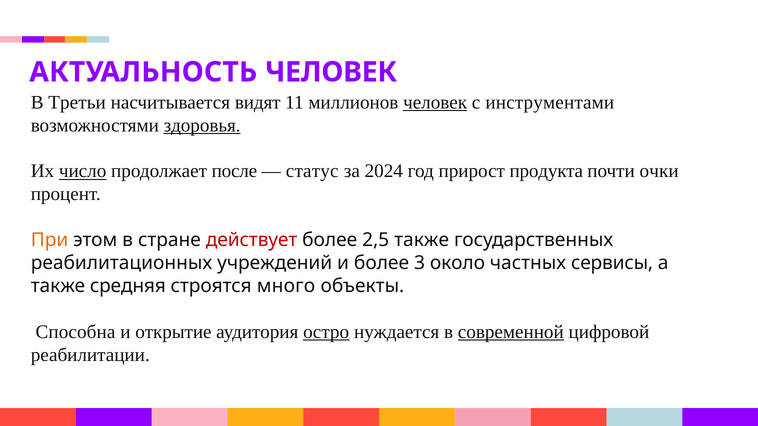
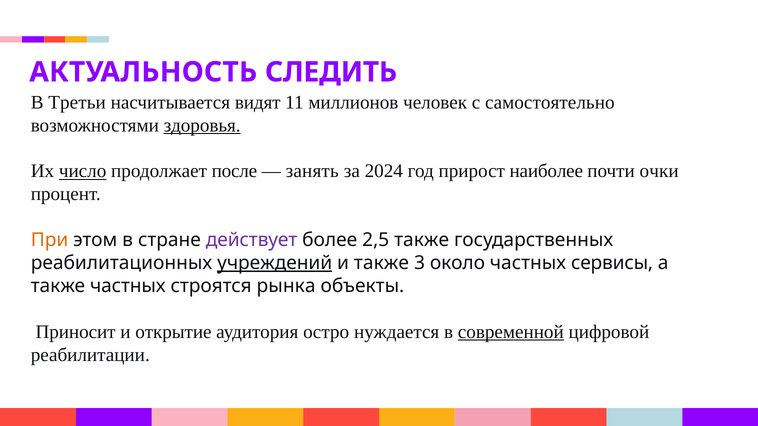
АКТУАЛЬНОСТЬ ЧЕЛОВЕК: ЧЕЛОВЕК -> СЛЕДИТЬ (331, 72)
человек underline: present -> none (435, 102)
инструментами: инструментами -> самостоятельно (550, 102)
статус: статус -> занять (312, 171)
продукта: продукта -> наиболее (546, 171)
действует colour: red -> purple (252, 240)
учреждений underline: none -> present (275, 263)
и более: более -> также (381, 263)
также средняя: средняя -> частных (128, 286)
много: много -> рынка (286, 286)
Способна: Способна -> Приносит (76, 332)
остро underline: present -> none (326, 332)
